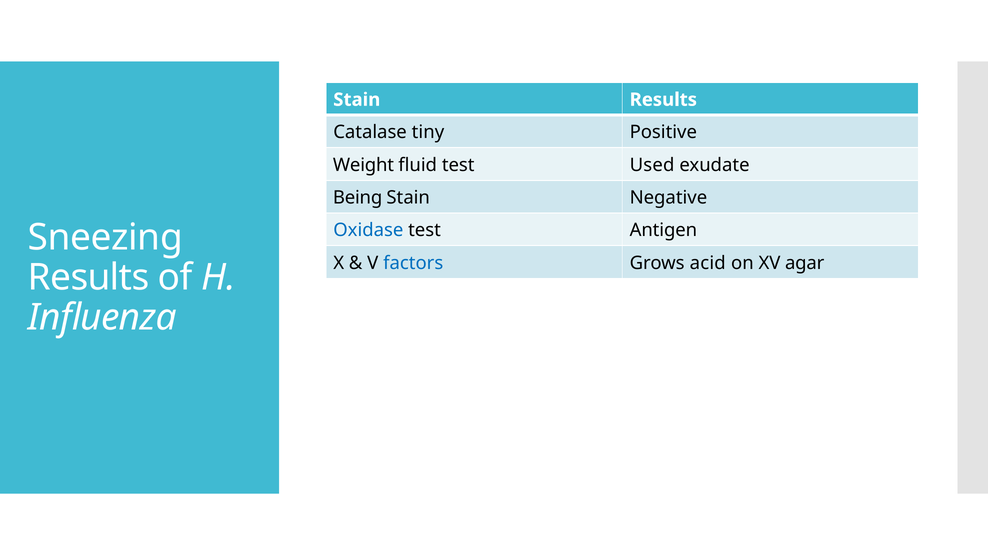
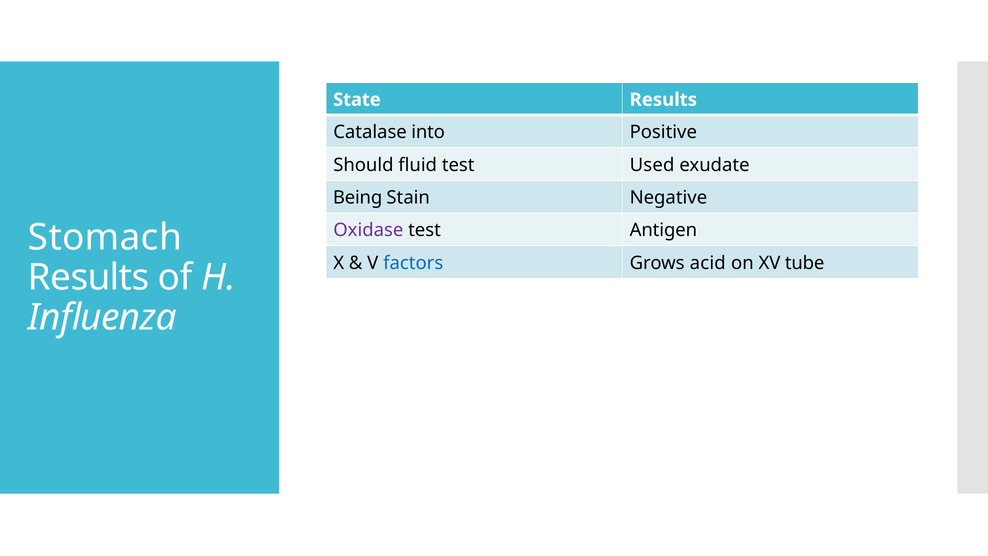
Stain: Stain -> State (357, 100)
tiny: tiny -> into (428, 132)
Weight: Weight -> Should (363, 165)
Oxidase colour: blue -> purple (368, 230)
Sneezing: Sneezing -> Stomach (105, 237)
agar: agar -> tube (805, 263)
